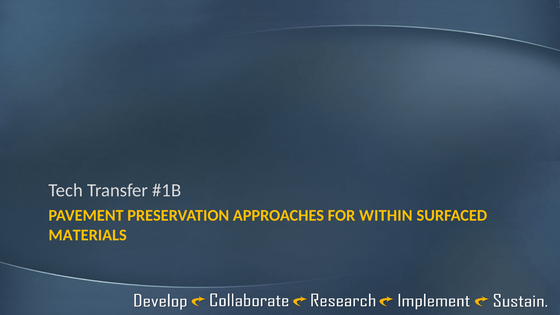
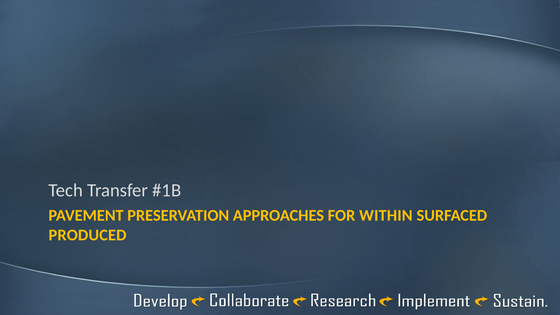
MATERIALS: MATERIALS -> PRODUCED (88, 235)
